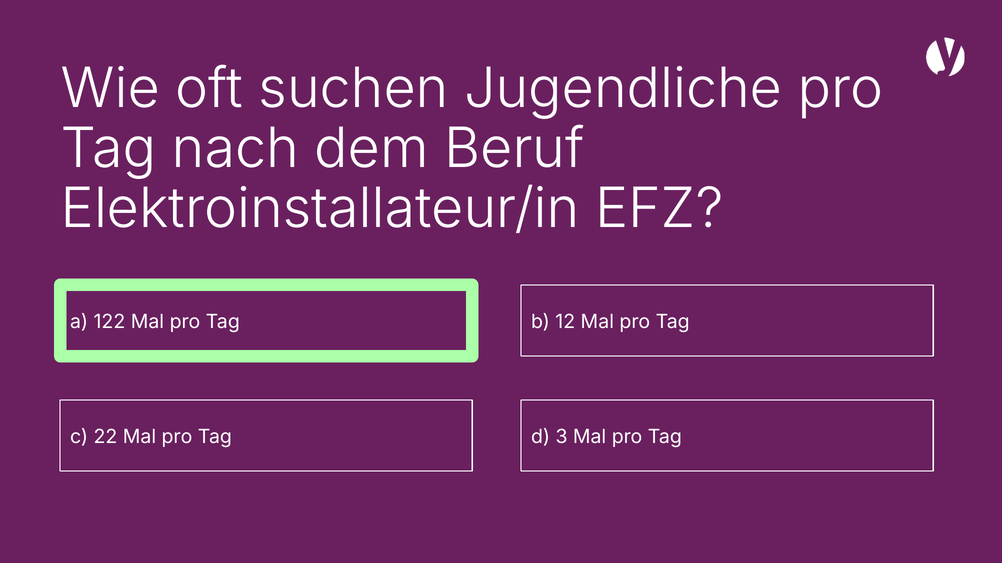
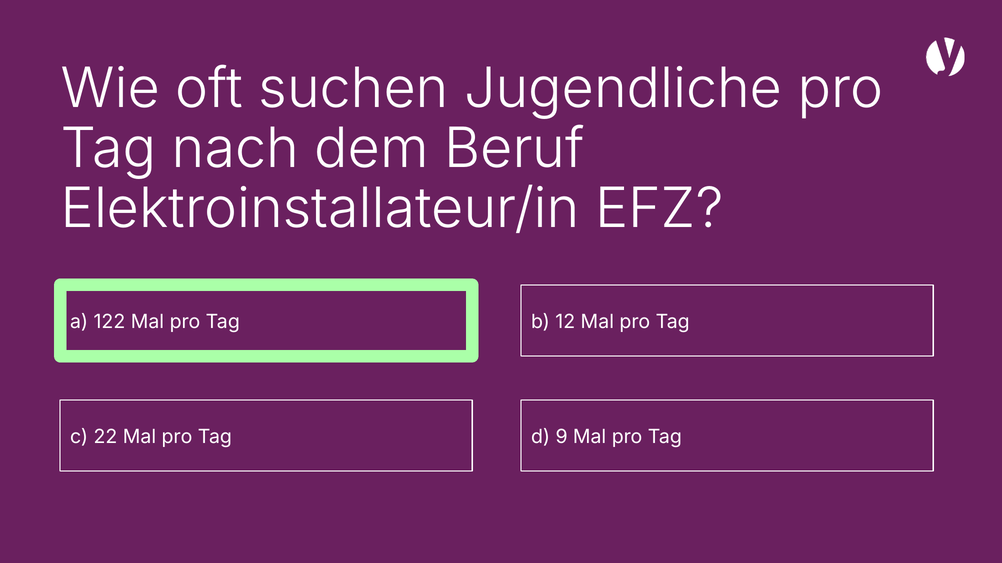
3: 3 -> 9 (562, 437)
